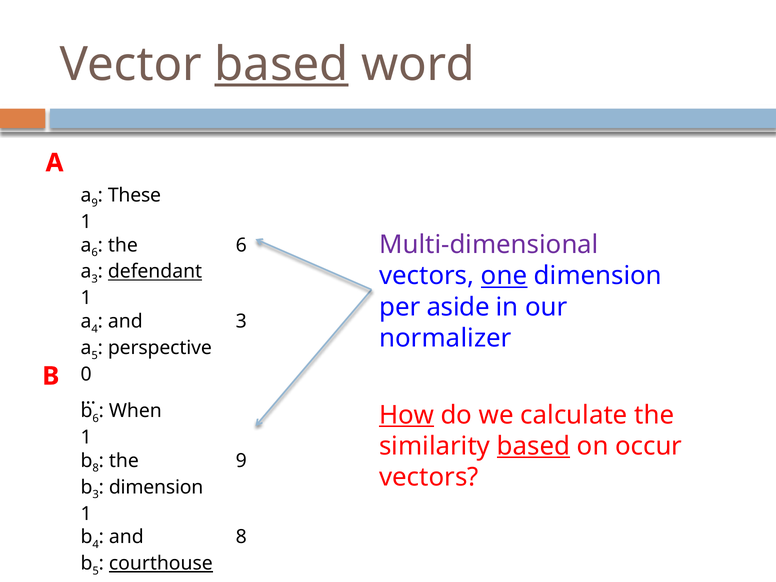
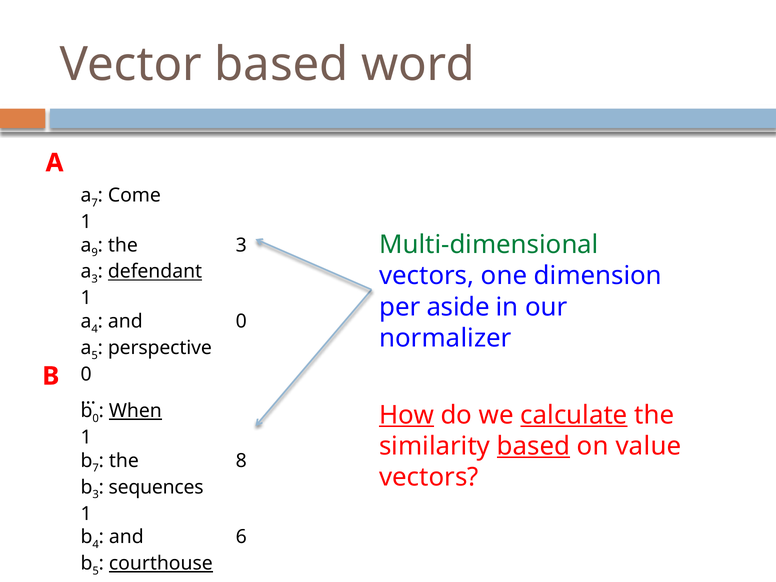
based underline: present -> none (281, 65)
a 9: 9 -> 7 (95, 203)
These: These -> Come (134, 195)
Multi-dimensional colour: purple -> green (489, 245)
a 6: 6 -> 9 (95, 253)
the 6: 6 -> 3 (241, 245)
one underline: present -> none (504, 276)
and 3: 3 -> 0 (241, 321)
b 6: 6 -> 0 (96, 418)
When underline: none -> present (135, 411)
calculate underline: none -> present (574, 415)
occur: occur -> value (649, 446)
b 8: 8 -> 7 (96, 468)
the 9: 9 -> 8 (241, 461)
dimension: dimension -> sequences (156, 487)
and 8: 8 -> 6 (241, 537)
